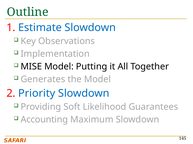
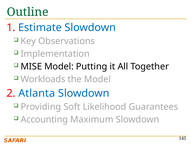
Generates: Generates -> Workloads (43, 80)
Priority: Priority -> Atlanta (37, 94)
